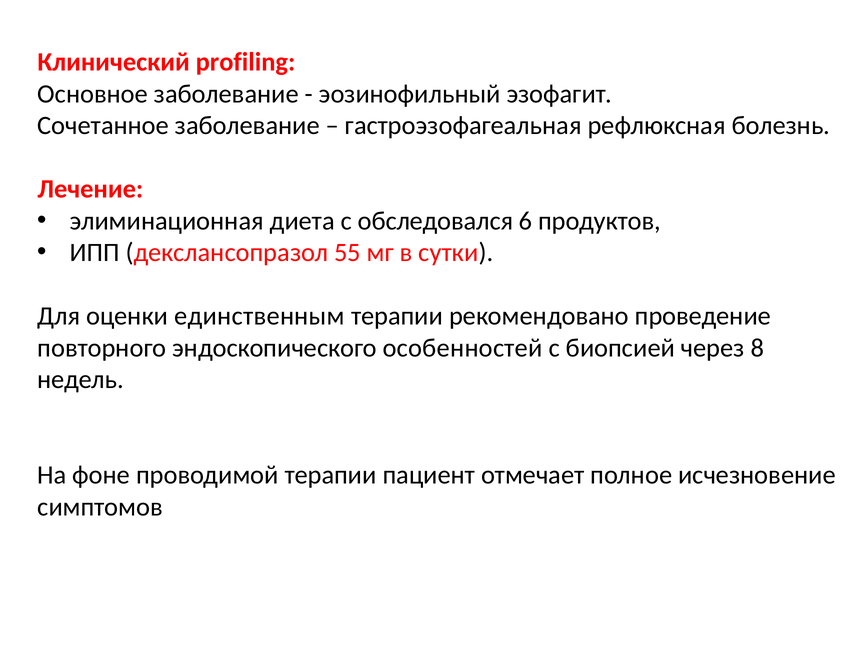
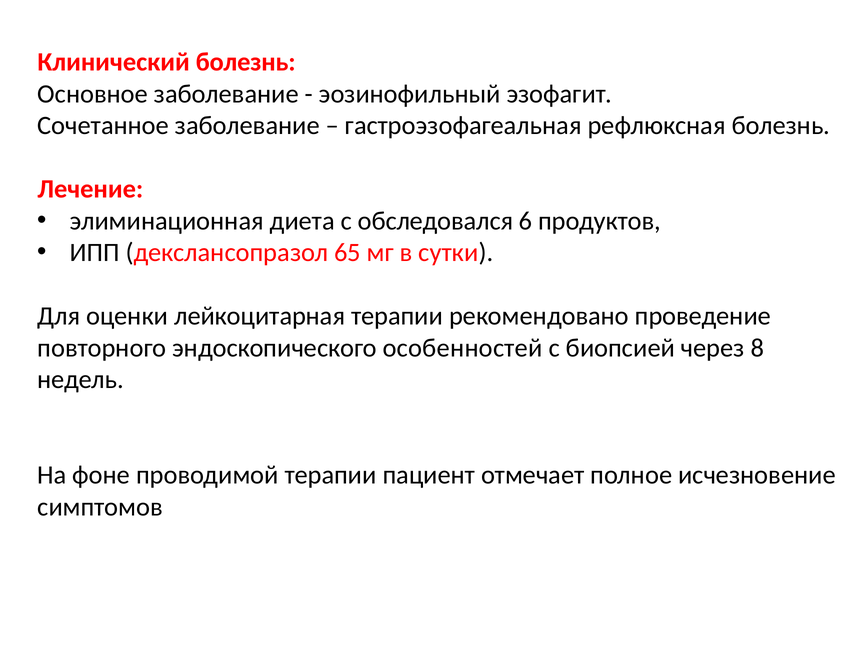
Клинический profiling: profiling -> болезнь (246, 62)
55: 55 -> 65 (347, 253)
единственным: единственным -> лейкоцитарная (260, 316)
